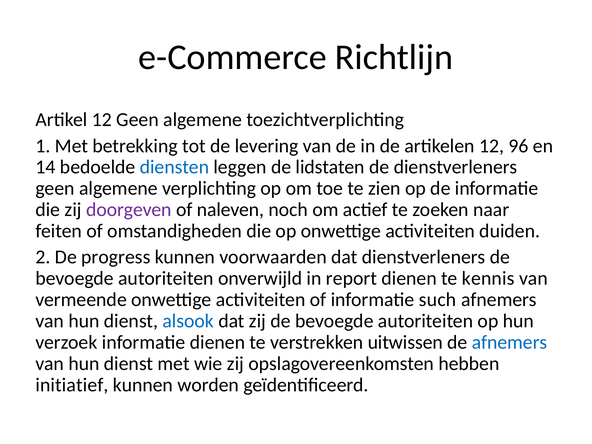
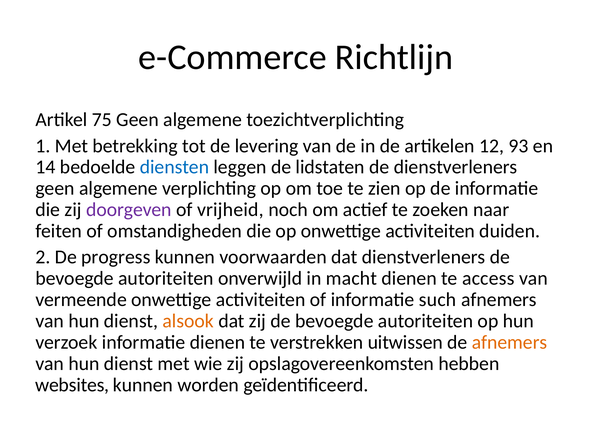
Artikel 12: 12 -> 75 (102, 120)
96: 96 -> 93 (518, 146)
naleven: naleven -> vrijheid (230, 210)
report: report -> macht (351, 278)
kennis: kennis -> access (488, 278)
alsook colour: blue -> orange (188, 321)
afnemers colour: blue -> orange (510, 342)
initiatief: initiatief -> websites (72, 385)
